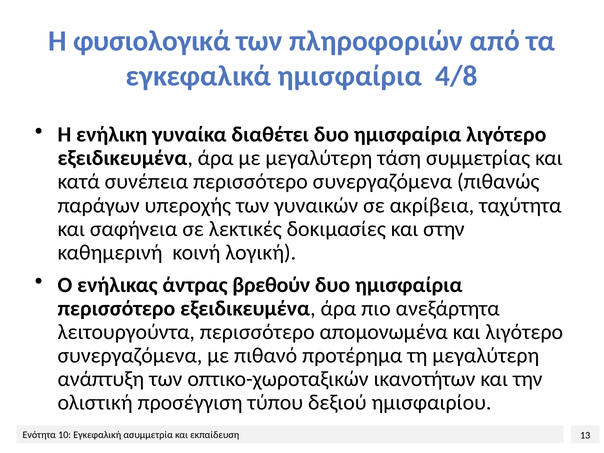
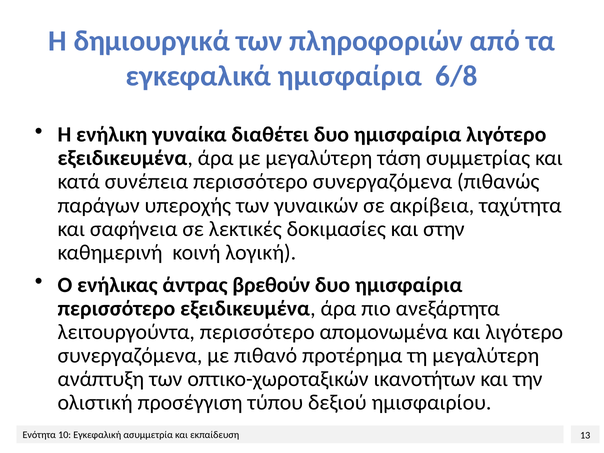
φυσιολογικά: φυσιολογικά -> δημιουργικά (152, 41)
4/8: 4/8 -> 6/8 (457, 76)
